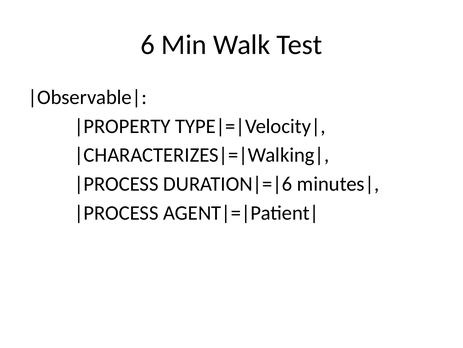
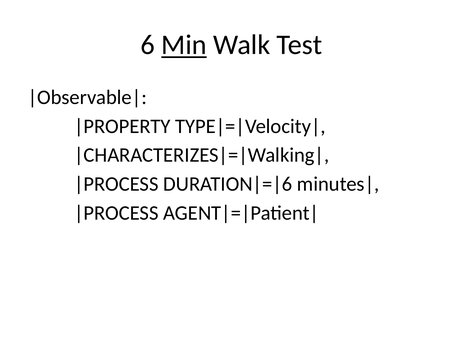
Min underline: none -> present (184, 45)
